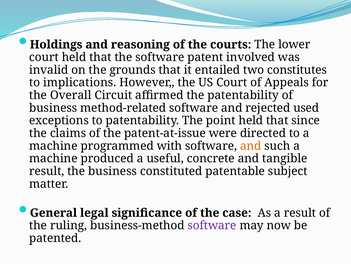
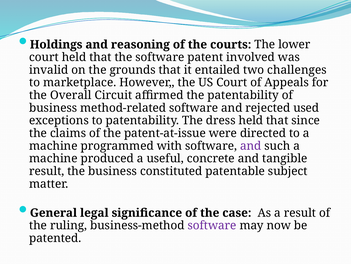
constitutes: constitutes -> challenges (297, 70)
implications: implications -> marketplace (80, 82)
point: point -> dress (221, 120)
and colour: orange -> purple (251, 145)
